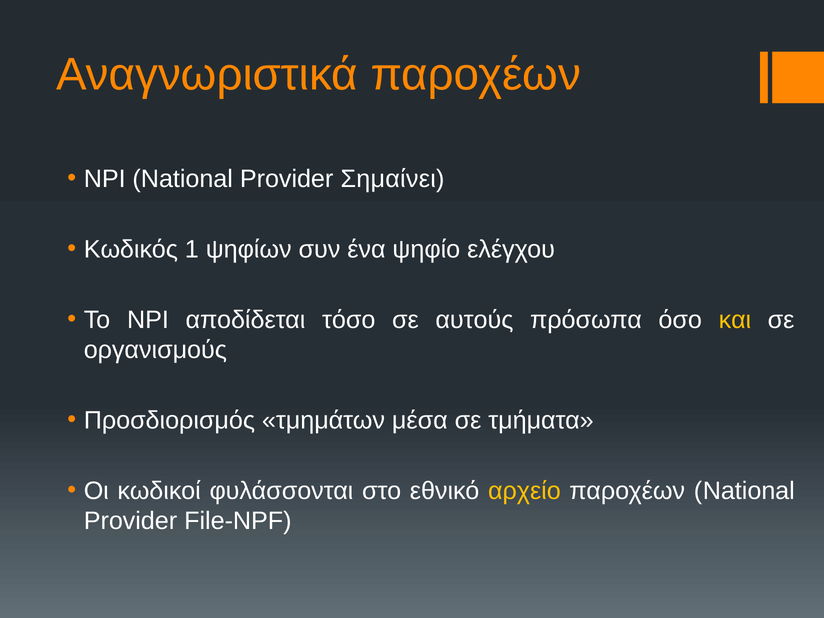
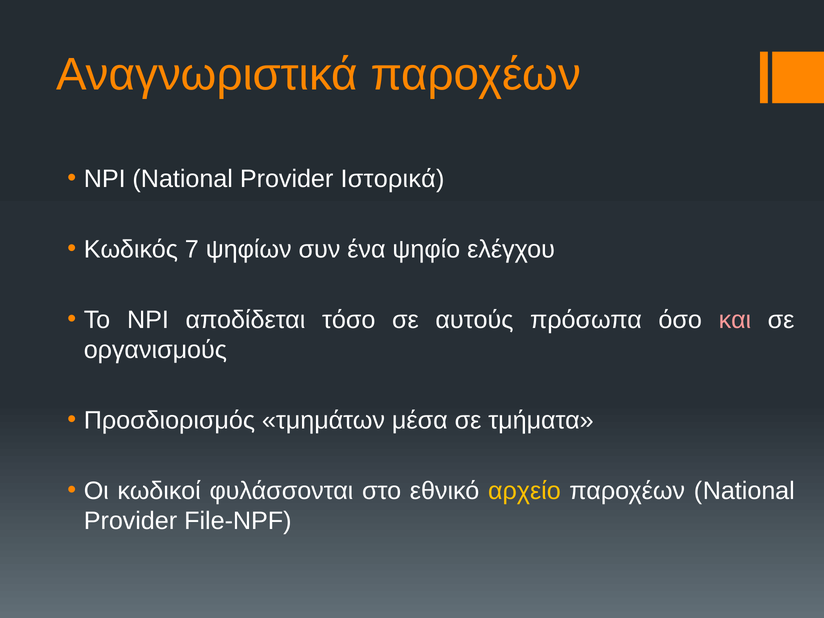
Σημαίνει: Σημαίνει -> Ιστορικά (392, 179)
1: 1 -> 7 (192, 249)
και colour: yellow -> pink (735, 320)
